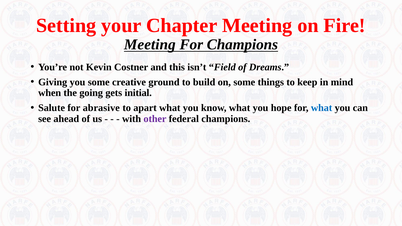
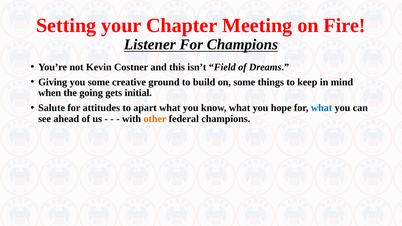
Meeting: Meeting -> Listener (150, 45)
abrasive: abrasive -> attitudes (101, 108)
other colour: purple -> orange (155, 119)
